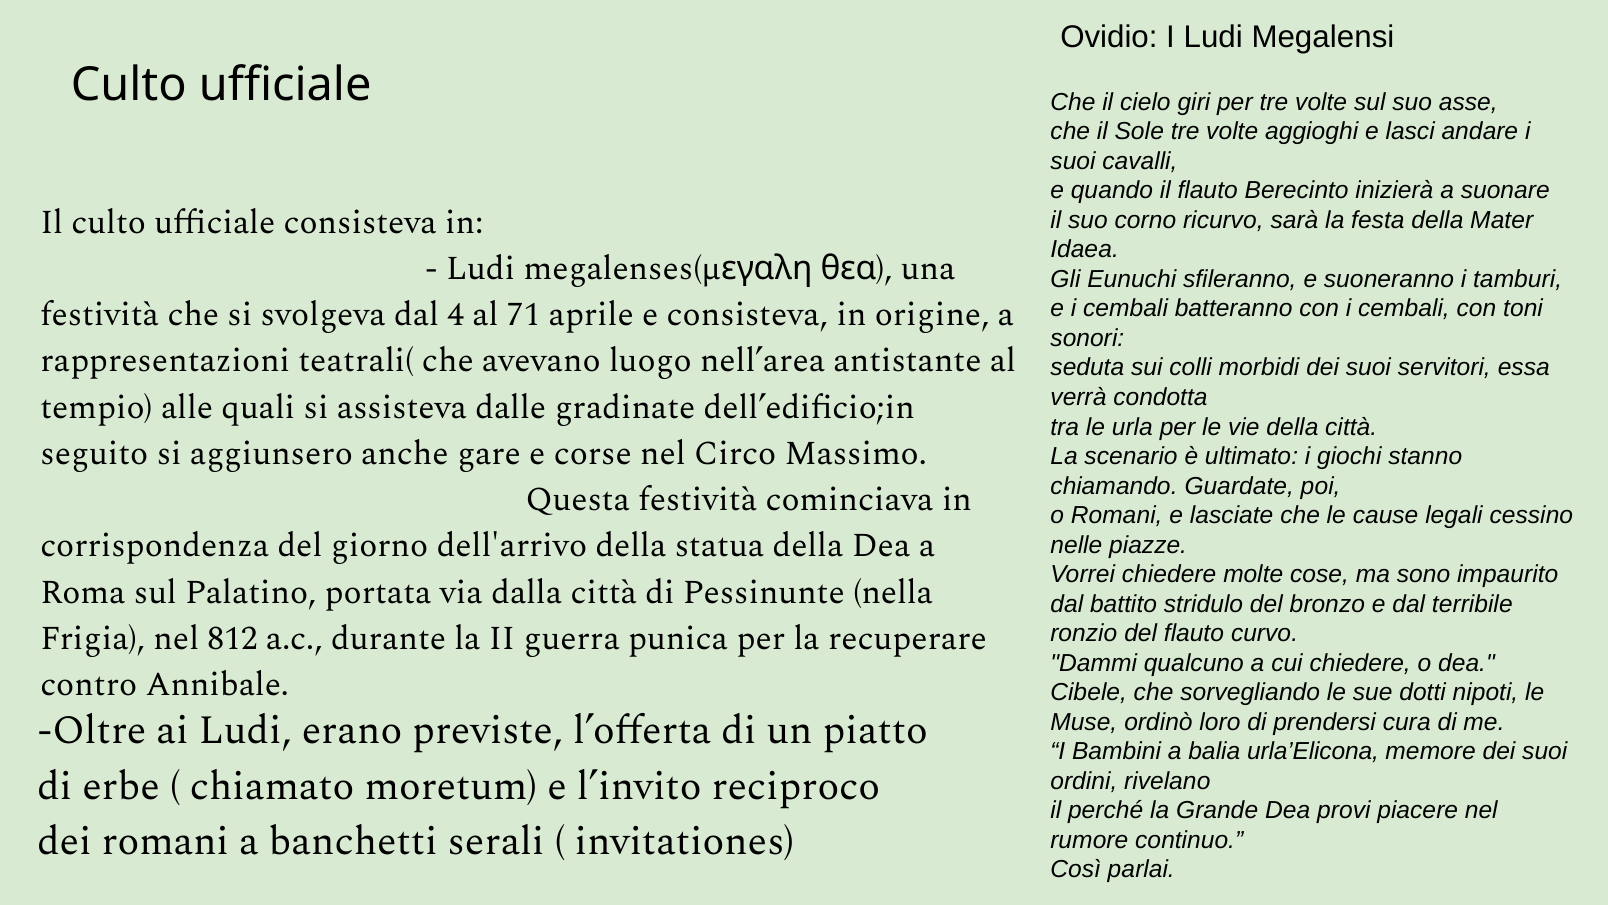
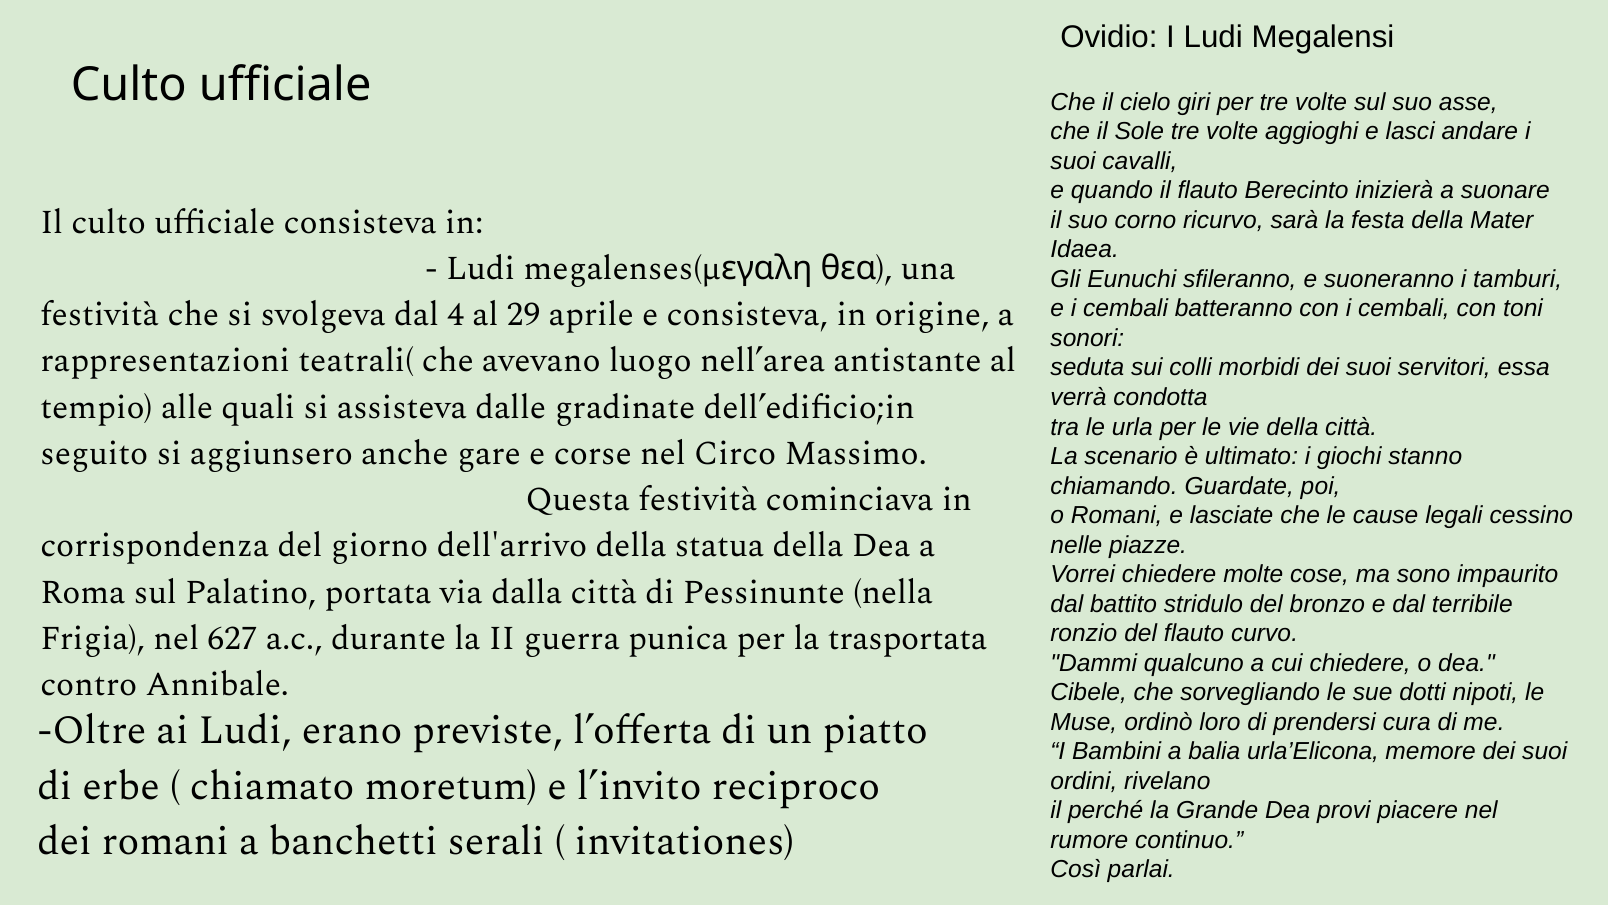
71: 71 -> 29 (523, 314)
812: 812 -> 627 (233, 638)
recuperare: recuperare -> trasportata (908, 638)
